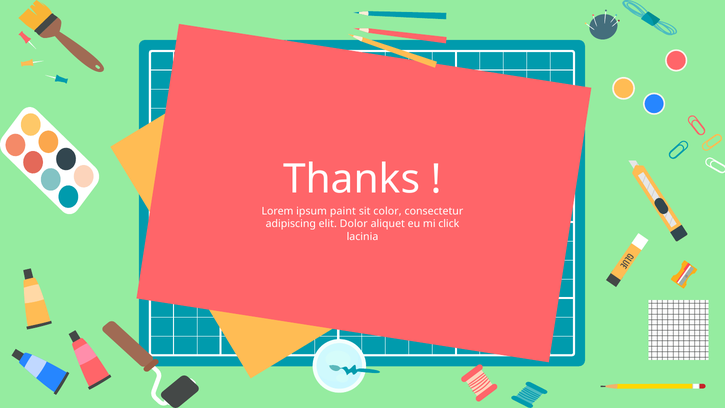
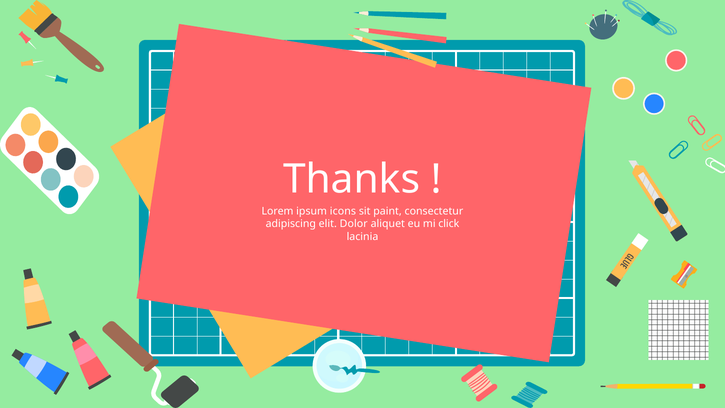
paint: paint -> icons (343, 211)
color: color -> paint (388, 211)
